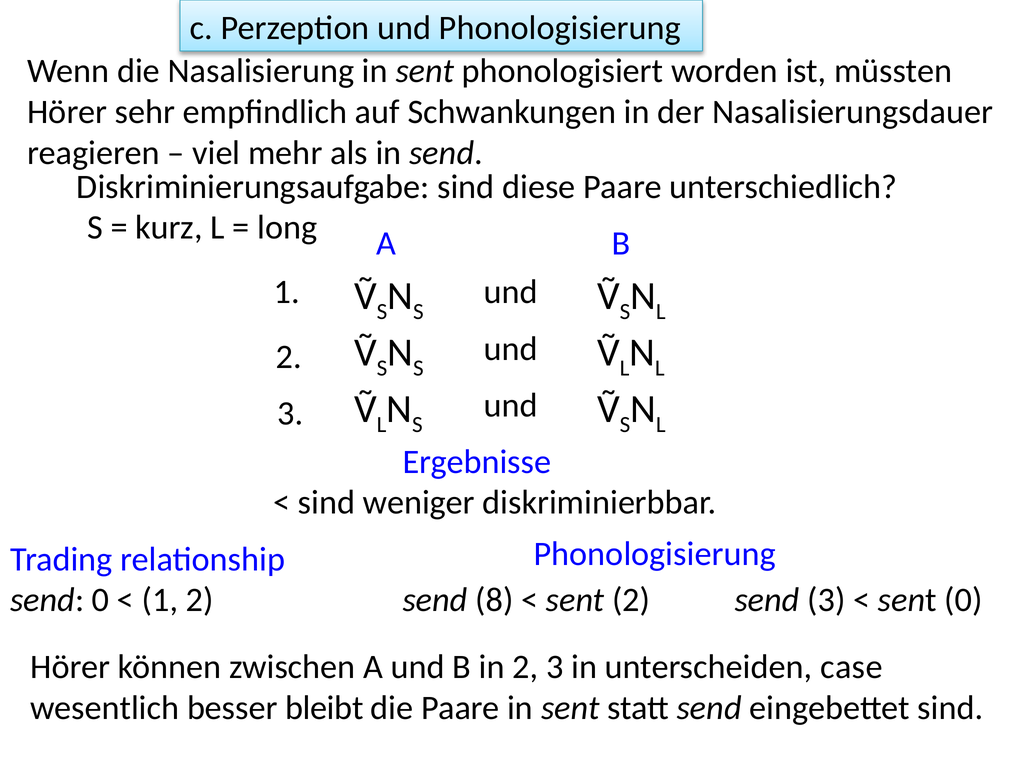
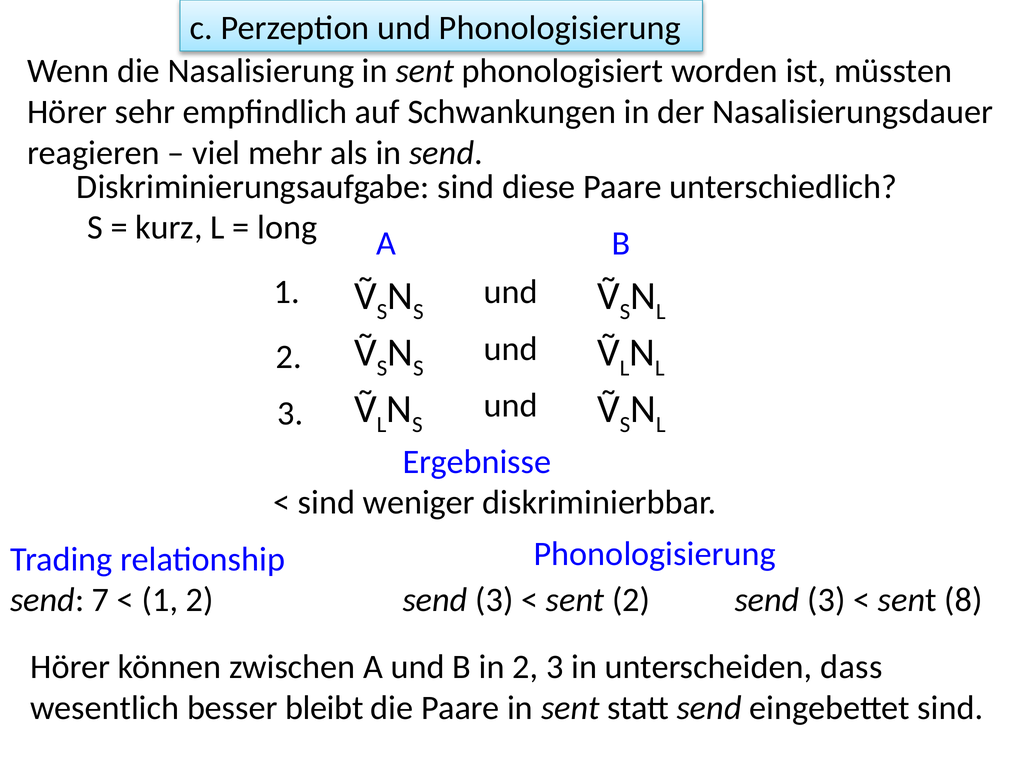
send 0: 0 -> 7 (101, 600)
8: 8 -> 3 (494, 600)
sent 0: 0 -> 8 (963, 600)
case: case -> dass (851, 667)
